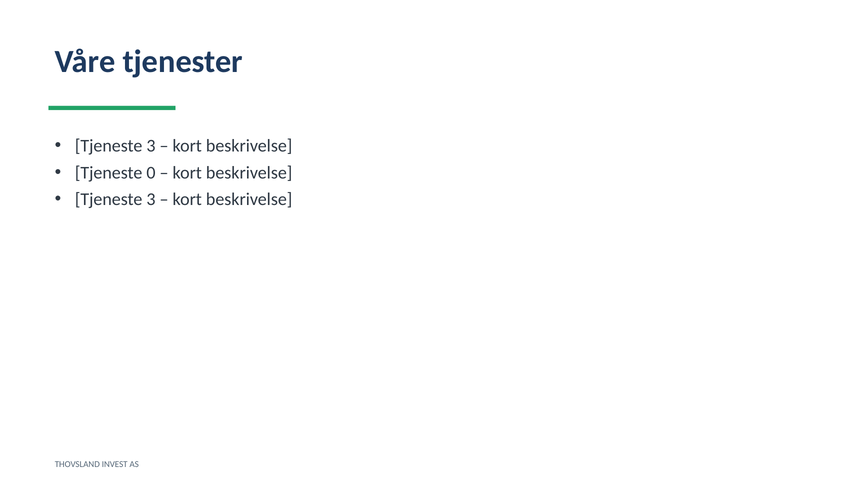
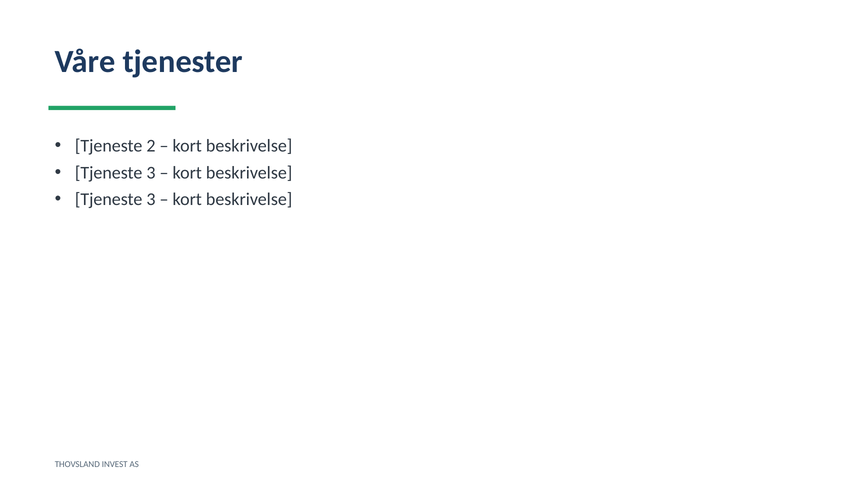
3: 3 -> 2 (151, 146)
0: 0 -> 3 (151, 173)
